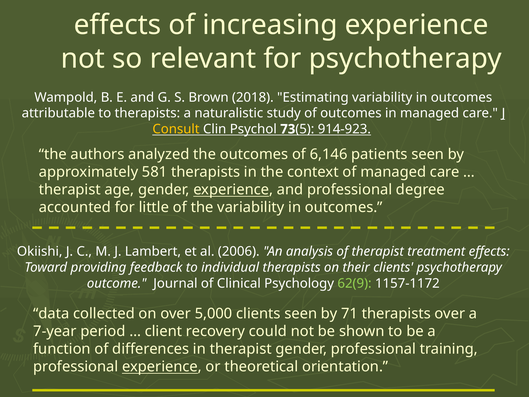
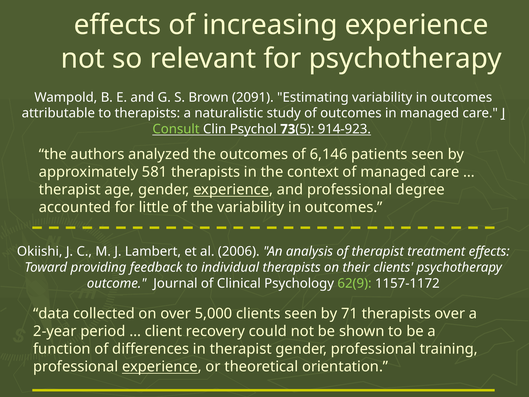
2018: 2018 -> 2091 (253, 97)
Consult colour: yellow -> light green (176, 129)
7-year: 7-year -> 2-year (55, 331)
